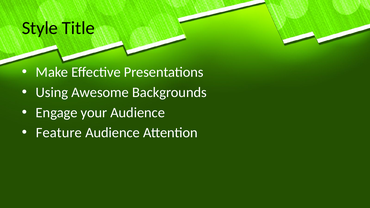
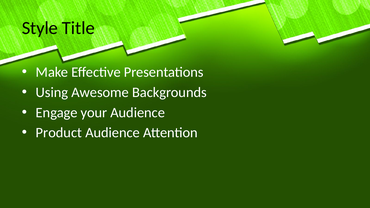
Feature: Feature -> Product (59, 133)
